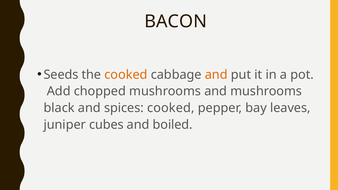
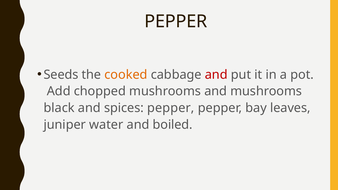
BACON: BACON -> PEPPER (176, 21)
and colour: orange -> red (216, 75)
spices cooked: cooked -> pepper (171, 108)
cubes: cubes -> water (106, 125)
